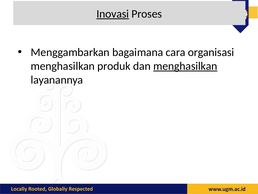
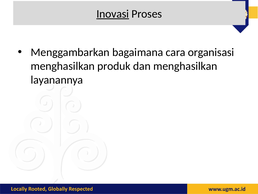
menghasilkan underline: present -> none (185, 66)
